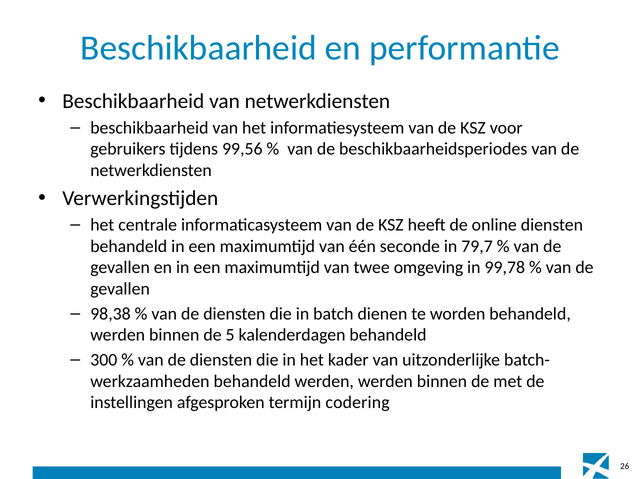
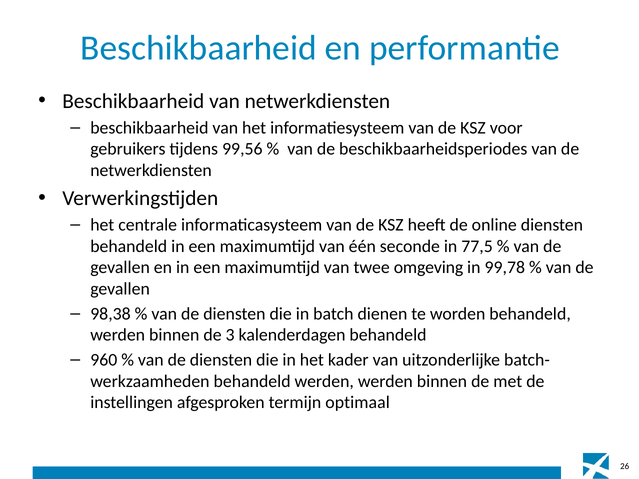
79,7: 79,7 -> 77,5 (477, 246)
5: 5 -> 3 (230, 335)
300: 300 -> 960 (104, 360)
codering: codering -> optimaal (358, 403)
